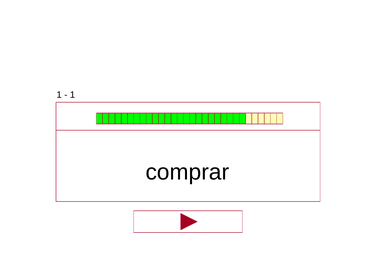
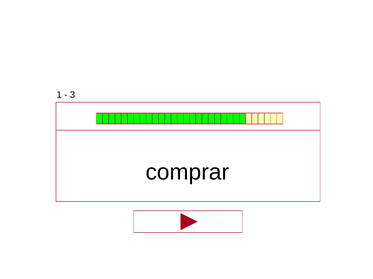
1: 1 -> 3 (73, 95)
